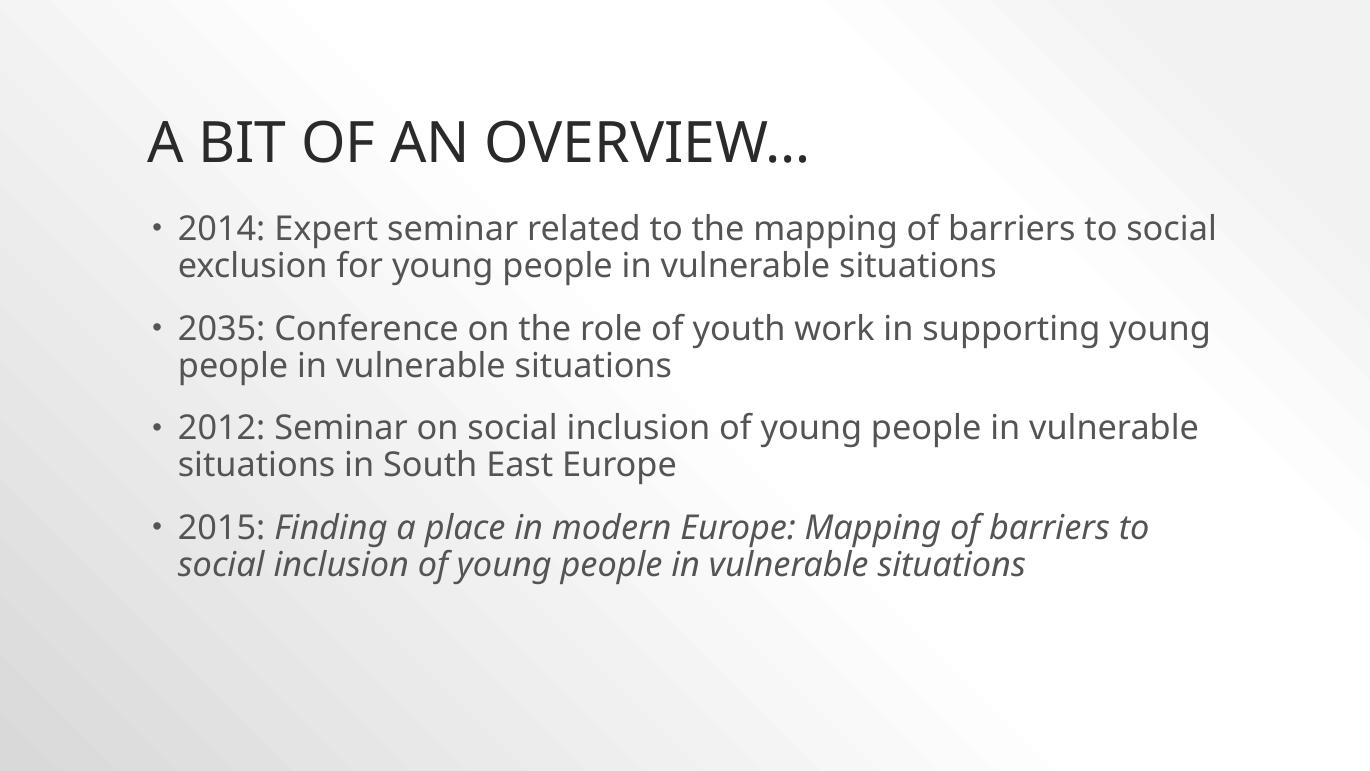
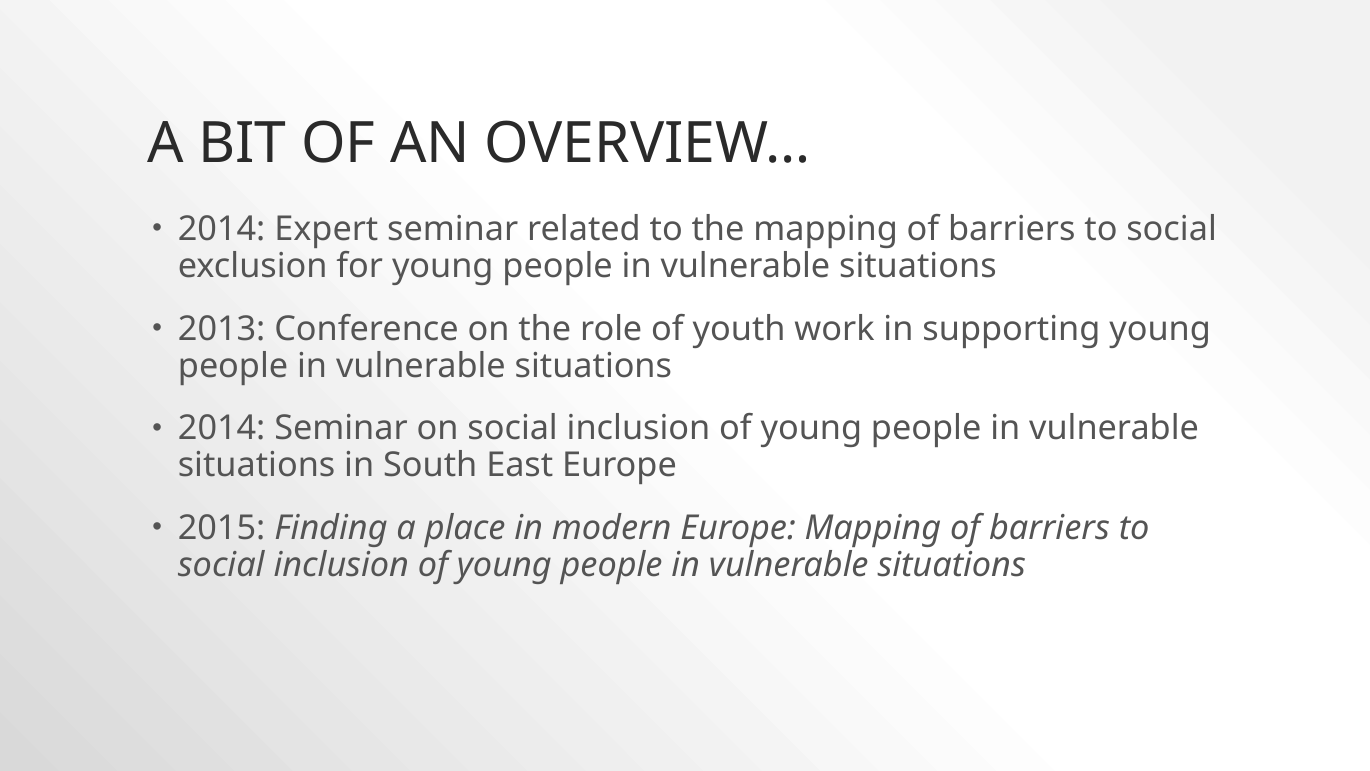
2035: 2035 -> 2013 (222, 329)
2012: 2012 -> 2014 (222, 428)
